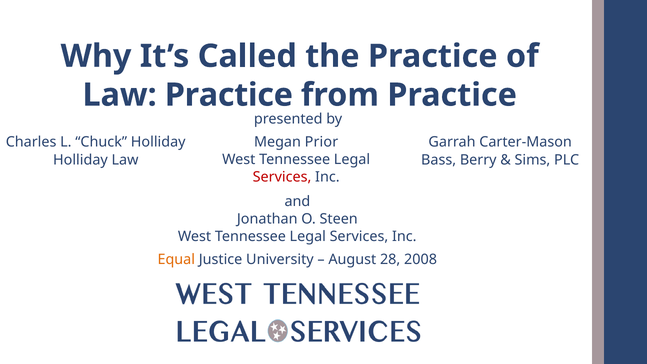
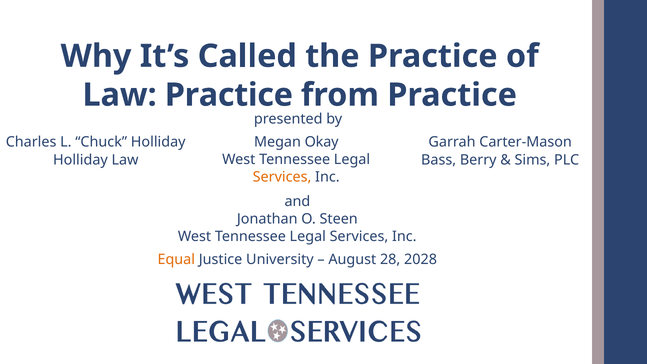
Prior: Prior -> Okay (322, 142)
Services colour: red -> orange (282, 177)
2008: 2008 -> 2028 (421, 260)
